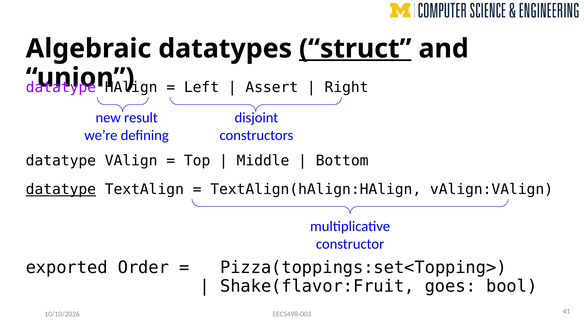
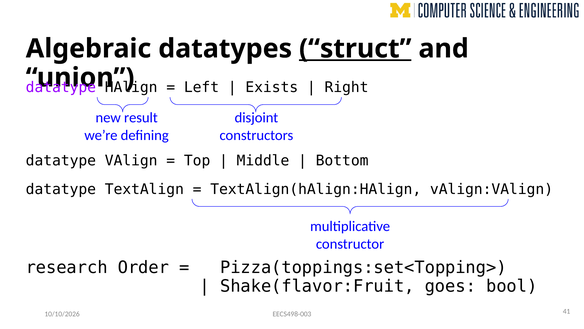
Assert: Assert -> Exists (272, 87)
datatype underline: present -> none (61, 189)
exported: exported -> research (67, 267)
